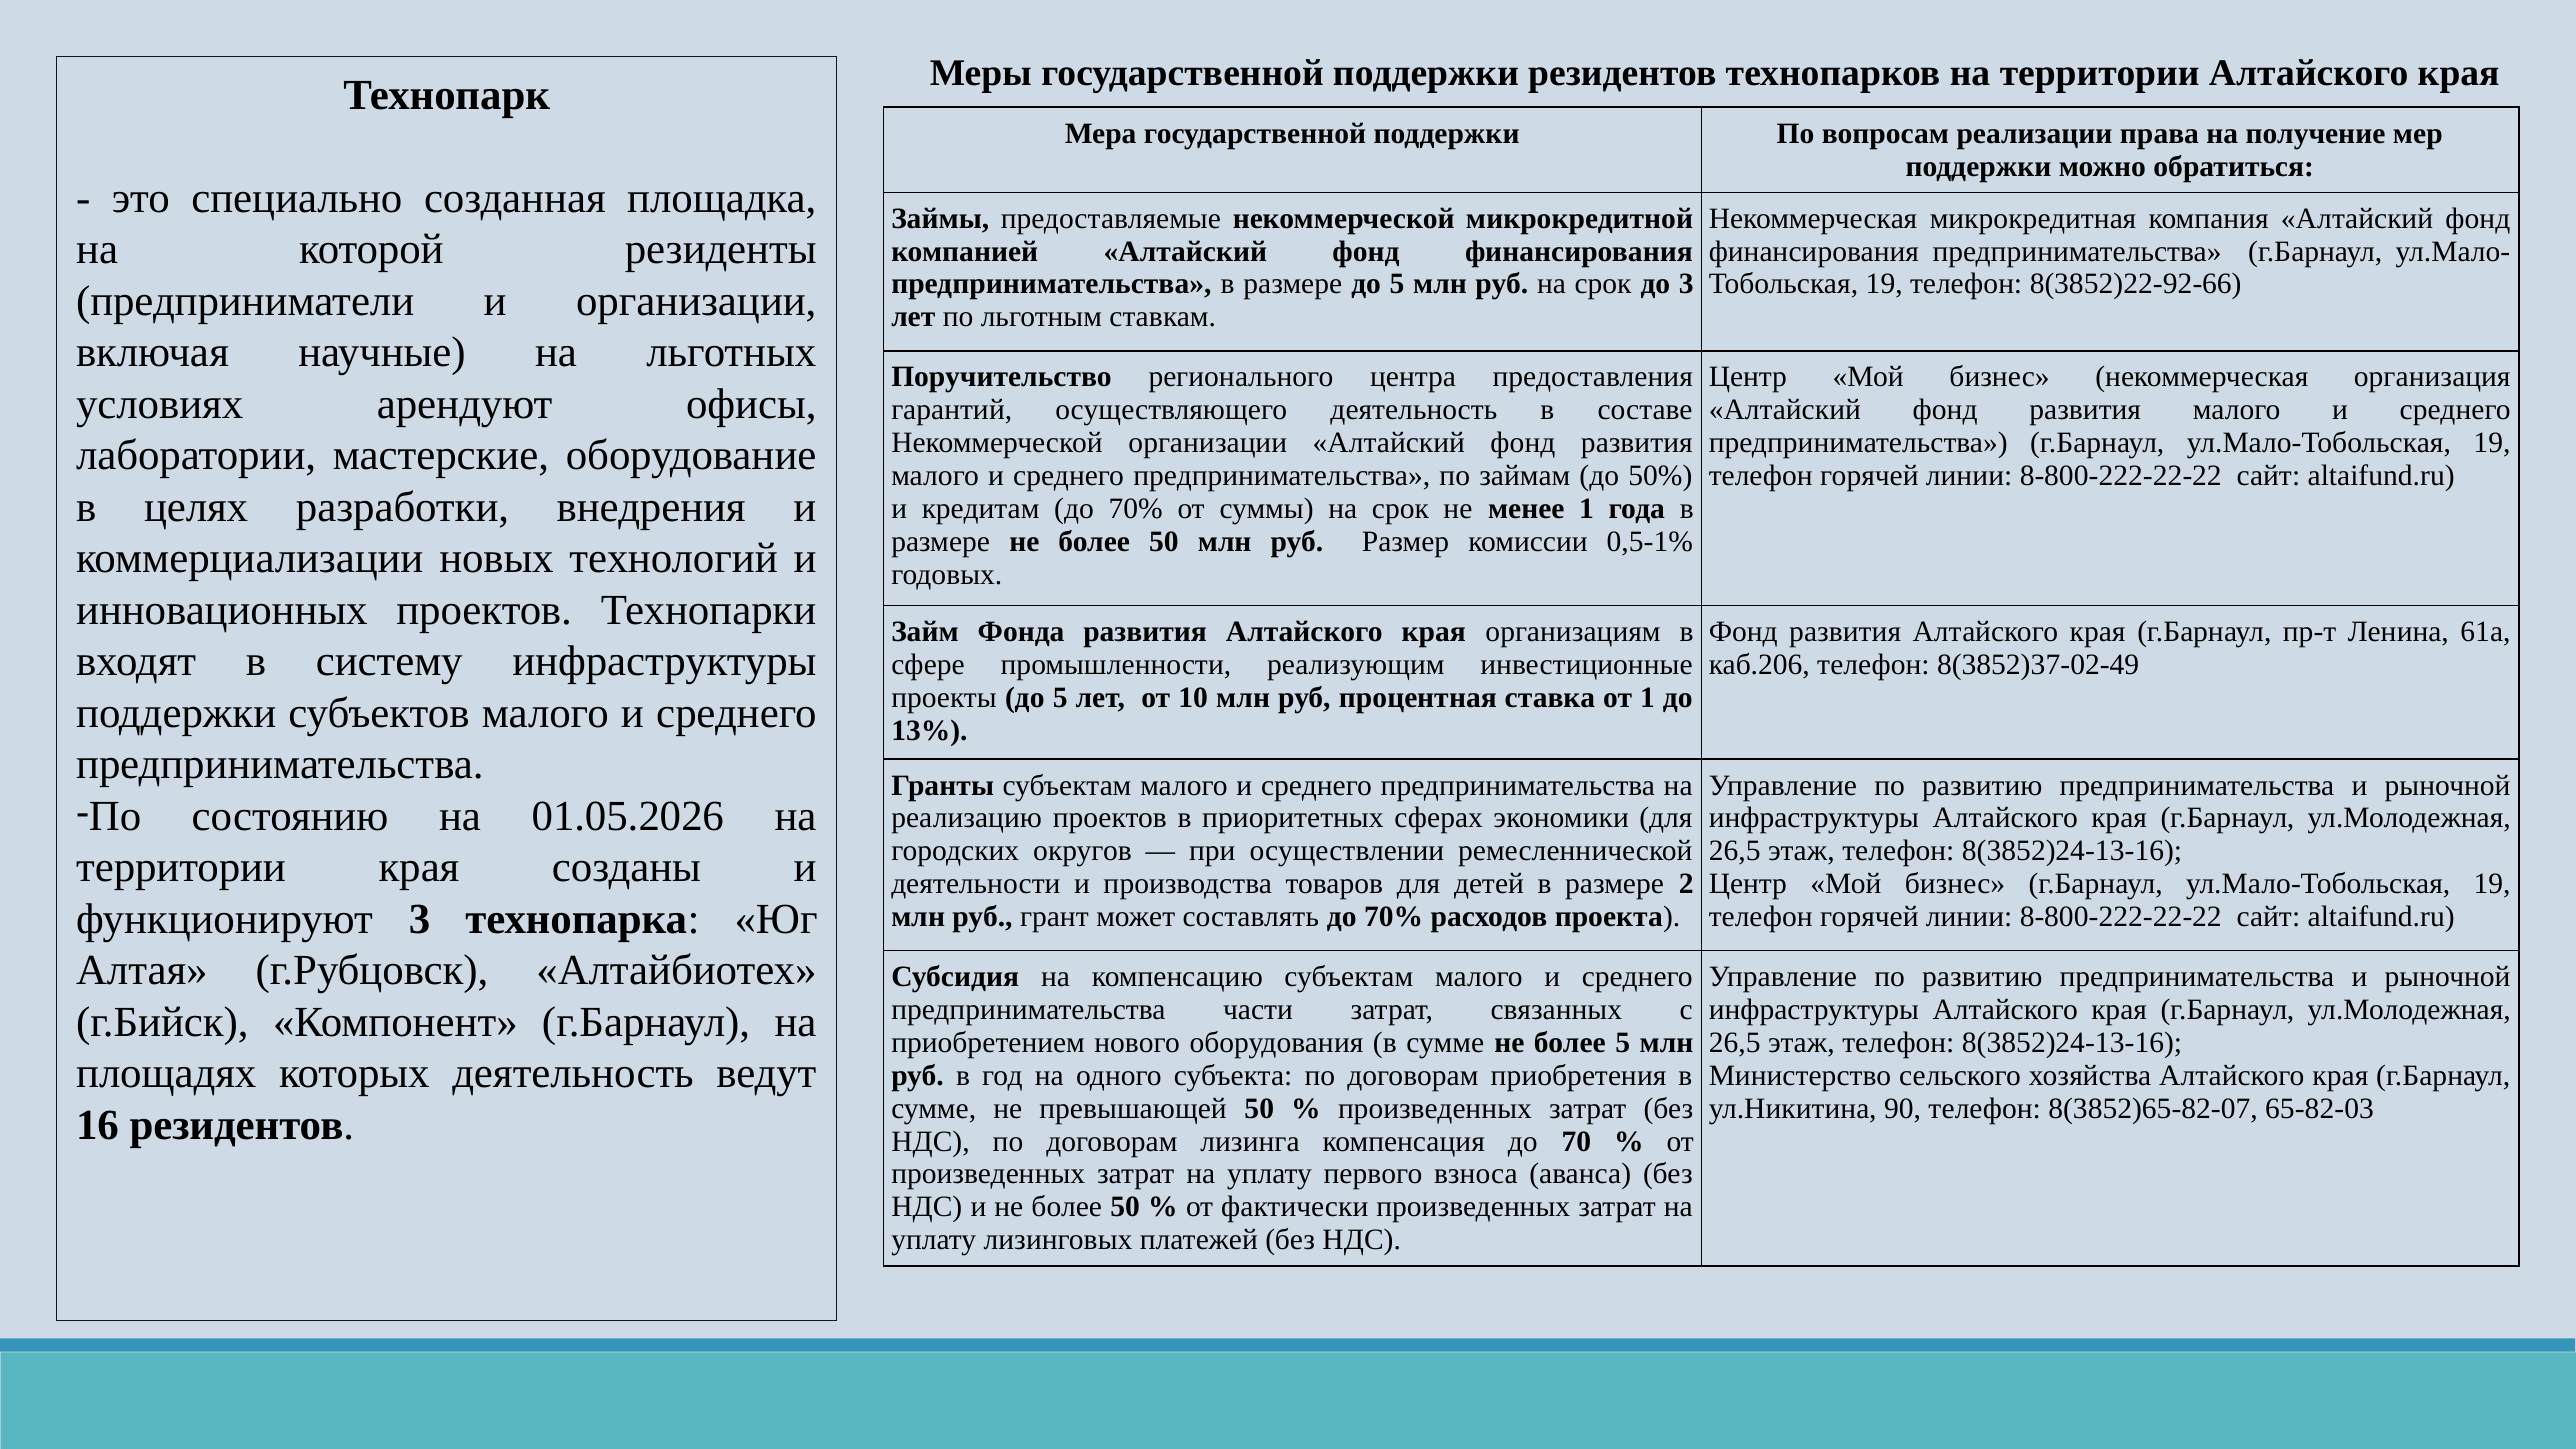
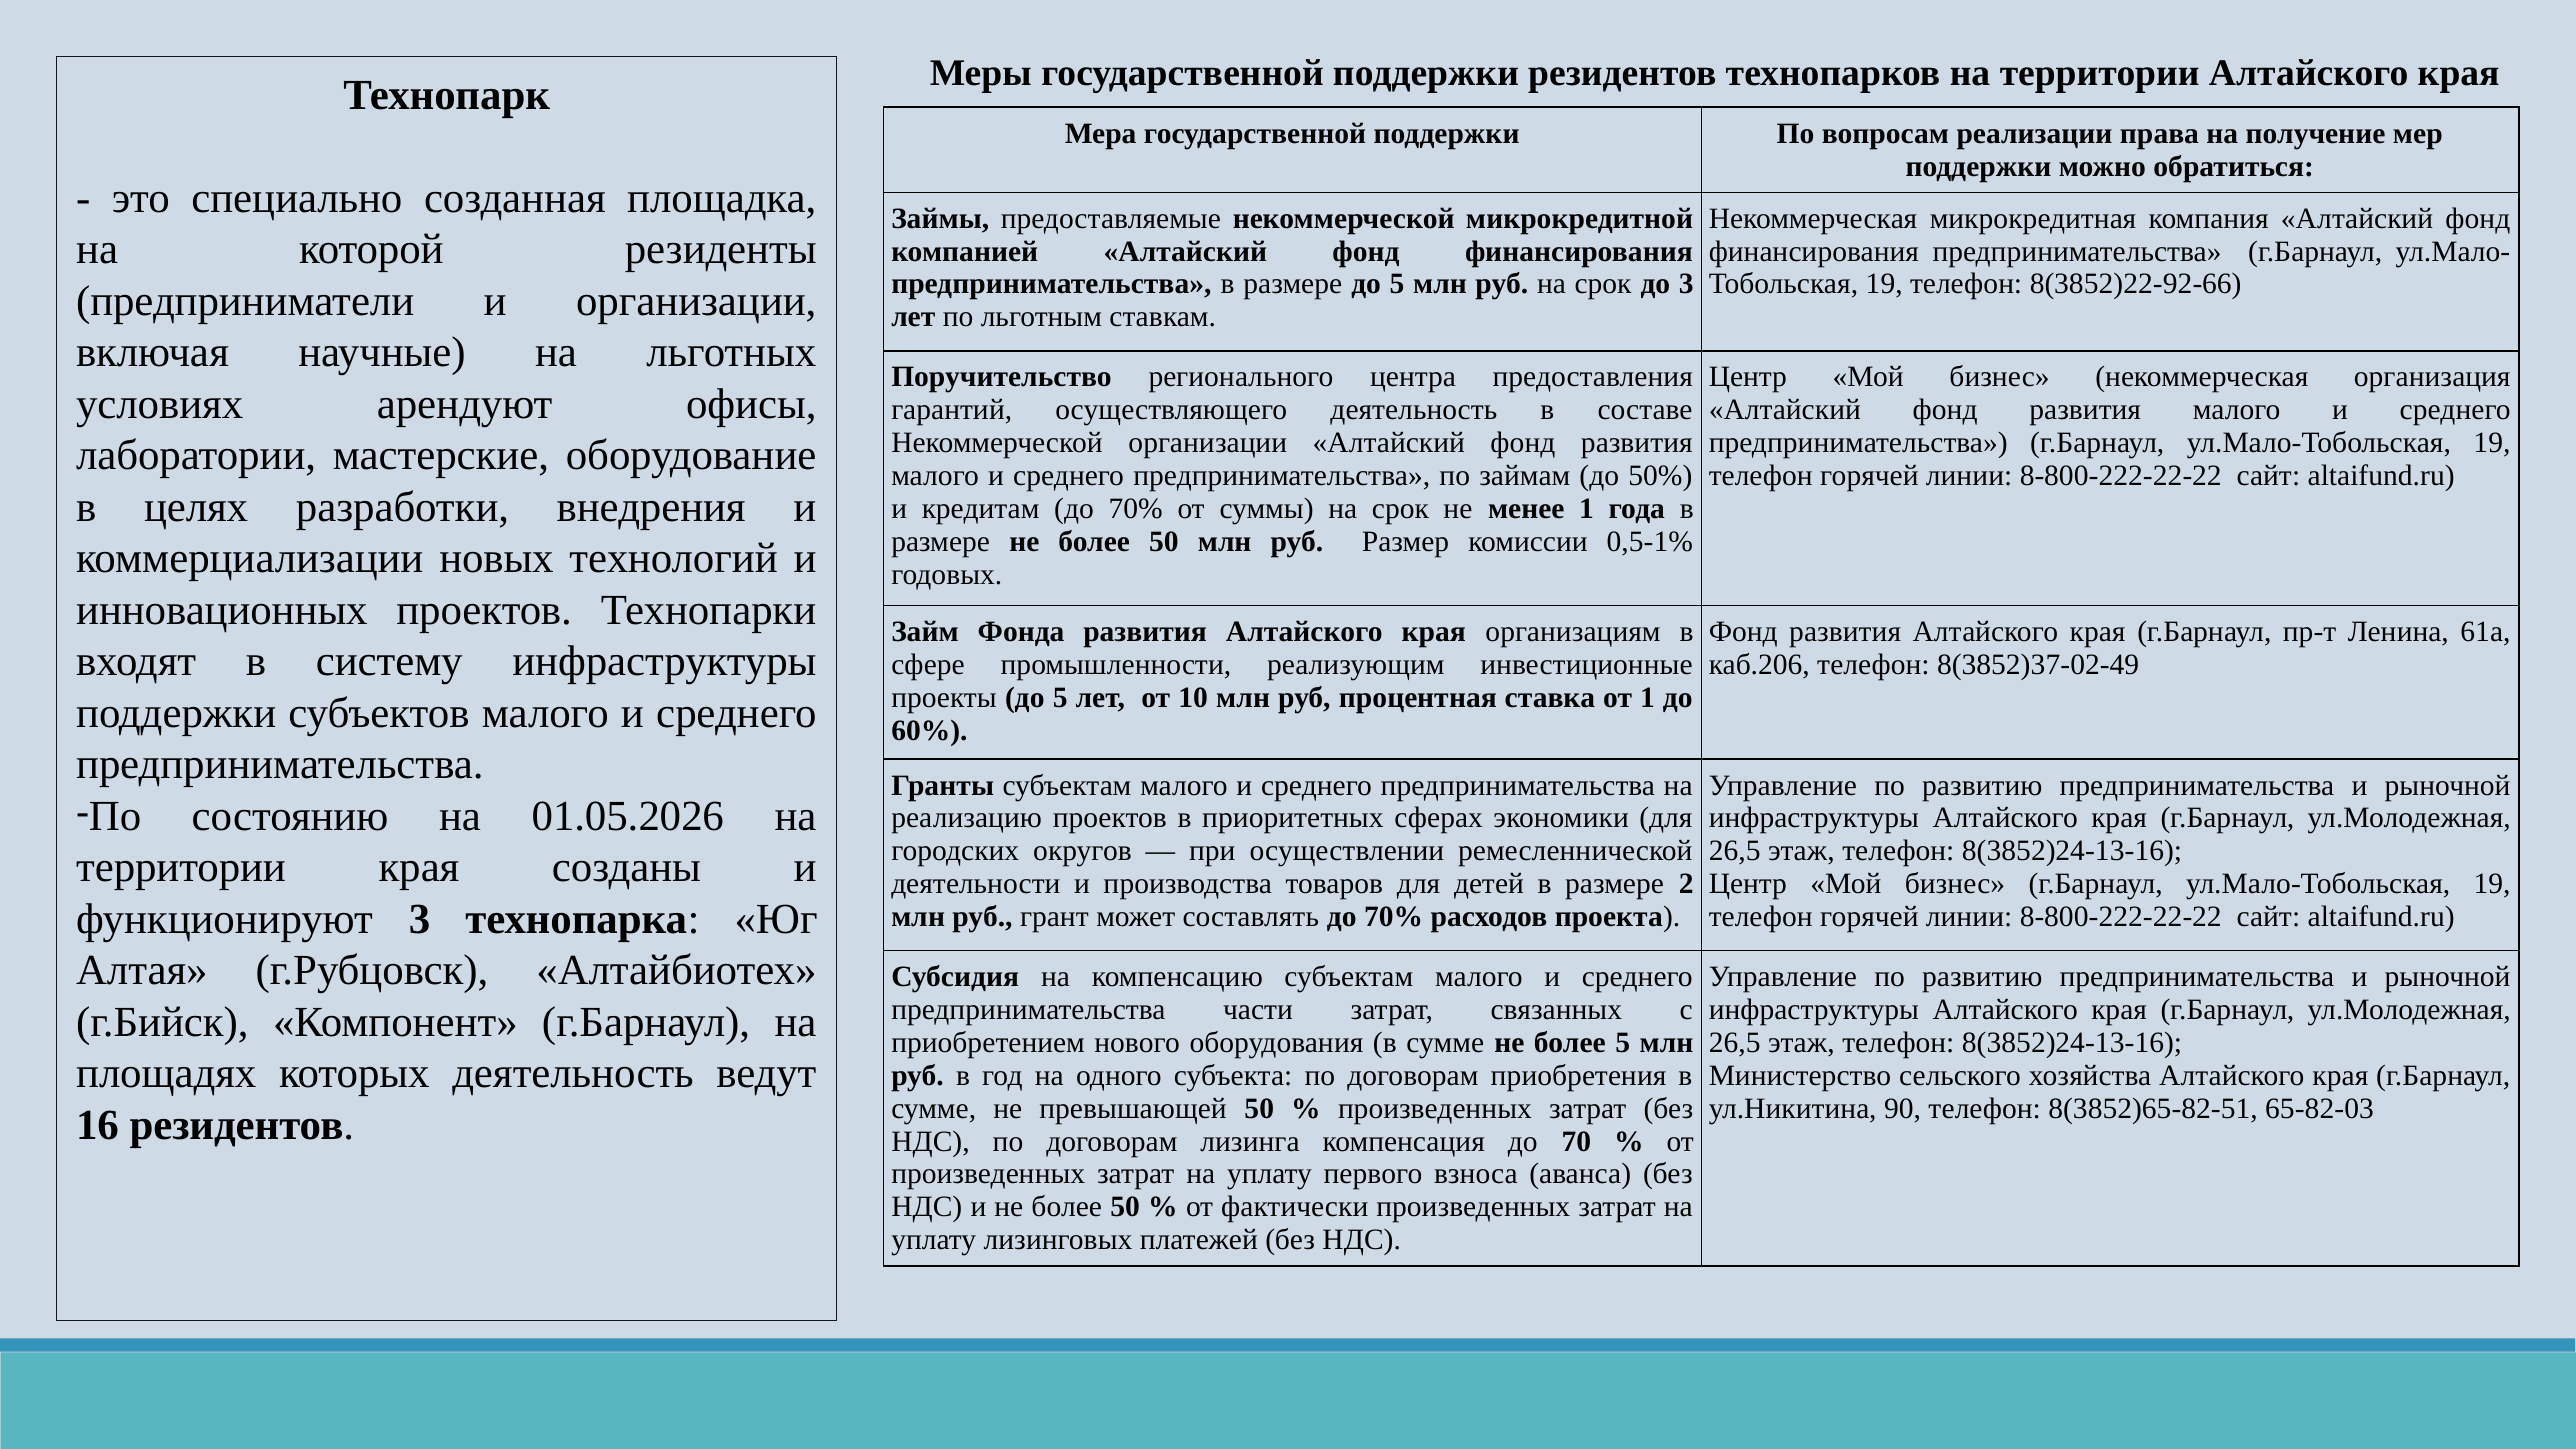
13%: 13% -> 60% (929, 731)
8(3852)65-82-07: 8(3852)65-82-07 -> 8(3852)65-82-51 (2153, 1108)
